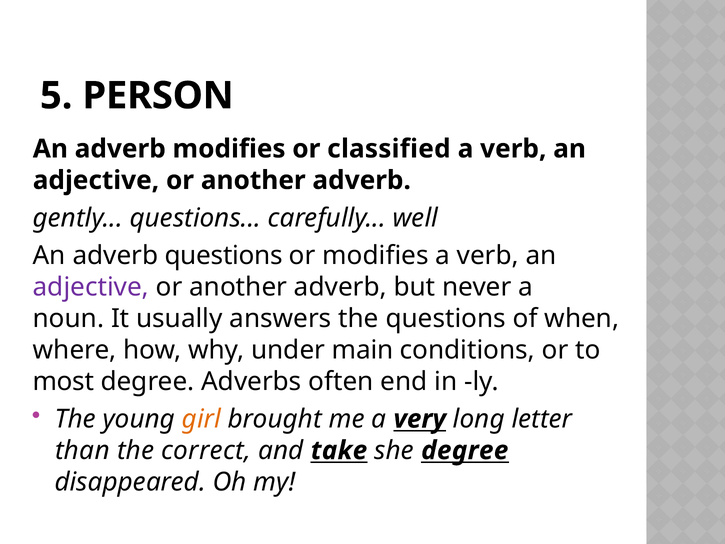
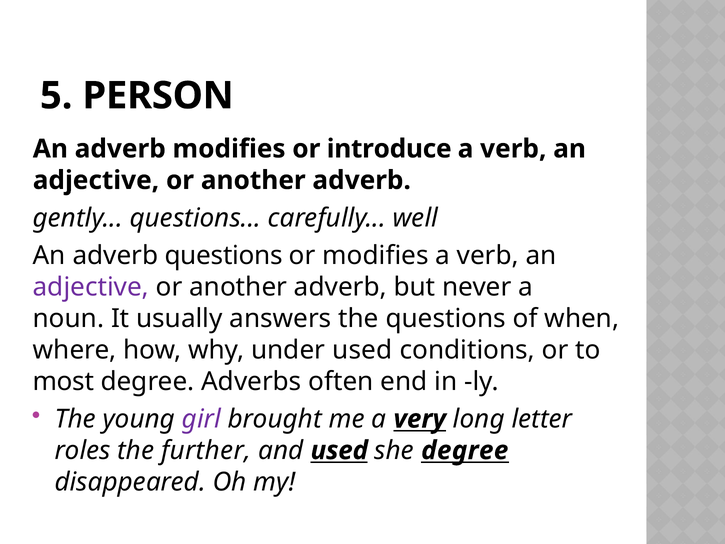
classified: classified -> introduce (389, 149)
under main: main -> used (362, 350)
girl colour: orange -> purple (201, 419)
than: than -> roles (83, 450)
correct: correct -> further (206, 450)
and take: take -> used (339, 450)
